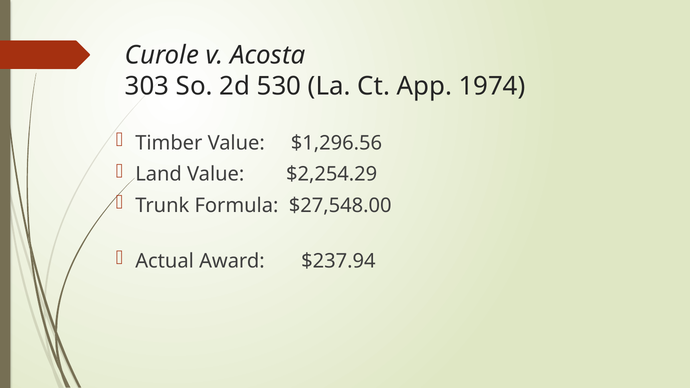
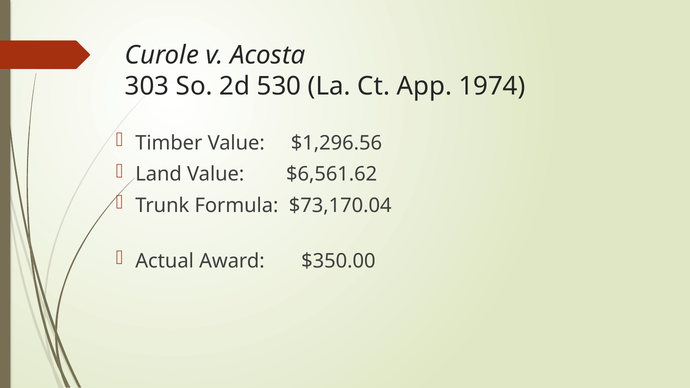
$2,254.29: $2,254.29 -> $6,561.62 (332, 174)
$27,548.00: $27,548.00 -> $73,170.04 (340, 206)
$237.94: $237.94 -> $350.00 (338, 261)
